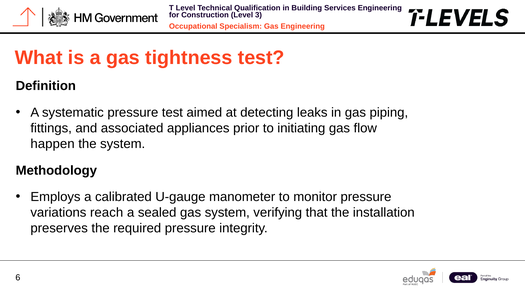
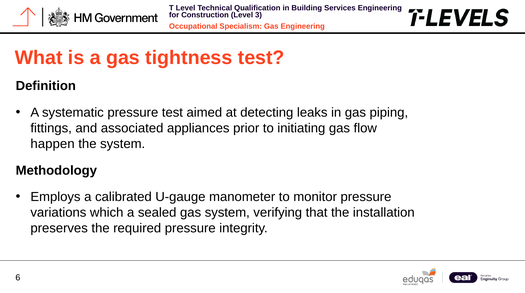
reach: reach -> which (107, 213)
